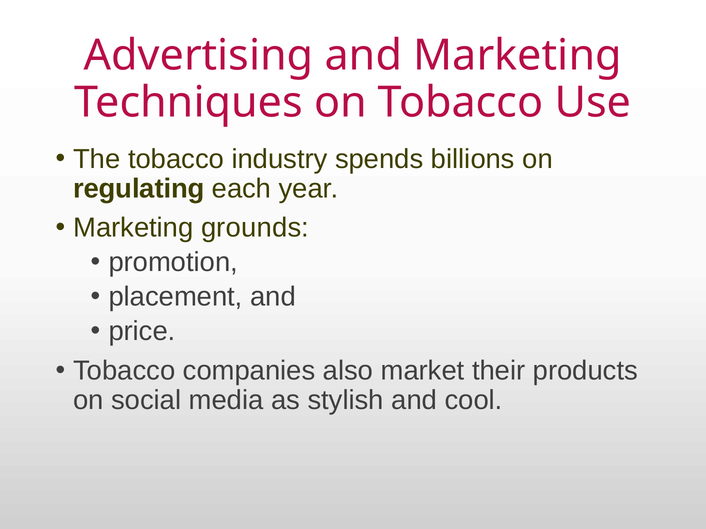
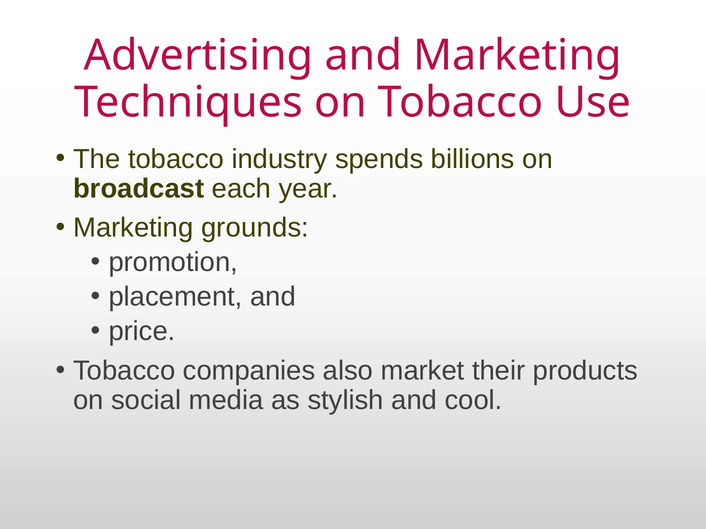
regulating: regulating -> broadcast (139, 189)
